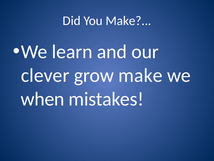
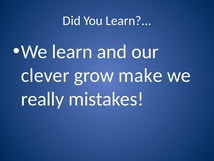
You Make: Make -> Learn (128, 21)
when: when -> really (42, 99)
